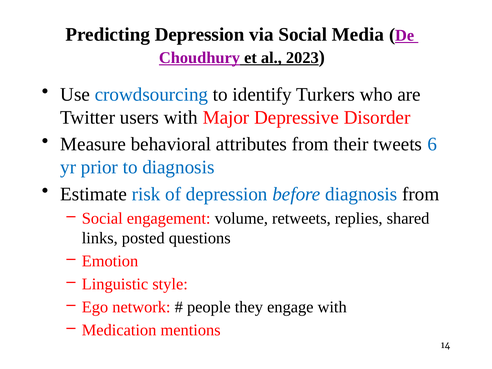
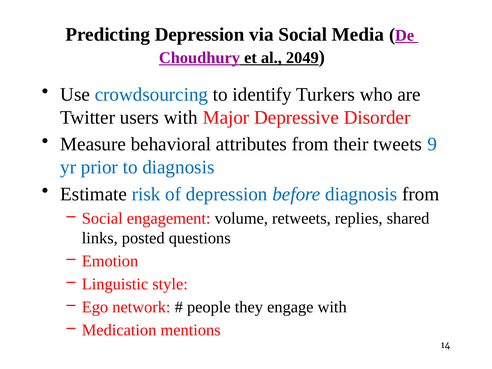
2023: 2023 -> 2049 (302, 58)
6: 6 -> 9 (432, 144)
